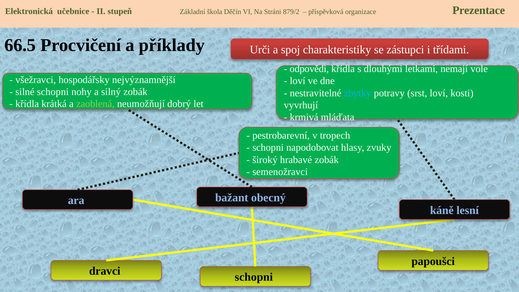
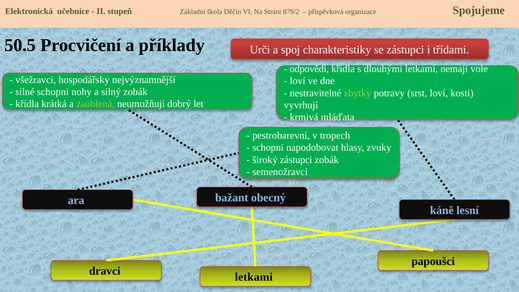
Prezentace: Prezentace -> Spojujeme (479, 10)
66.5: 66.5 -> 50.5 (20, 45)
zbytky colour: light blue -> light green (358, 93)
široký hrabavé: hrabavé -> zástupci (296, 160)
schopni: schopni -> letkami (254, 277)
